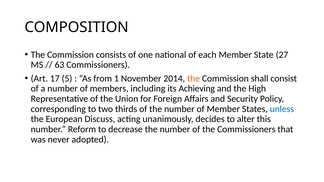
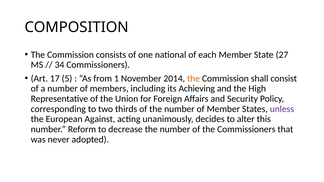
63: 63 -> 34 (59, 65)
unless colour: blue -> purple (282, 109)
Discuss: Discuss -> Against (100, 119)
